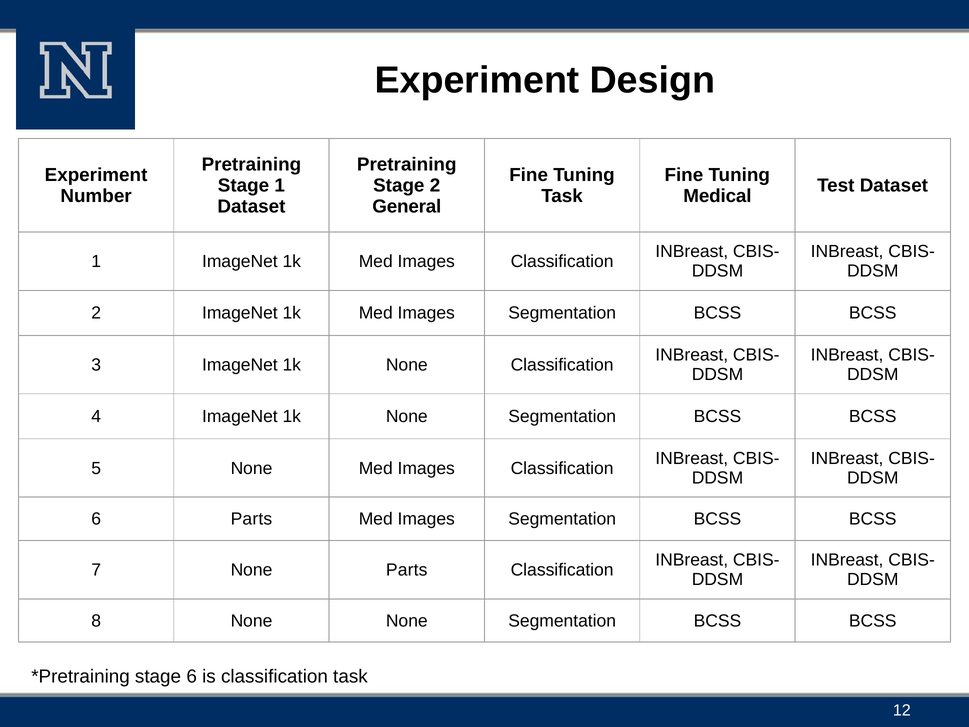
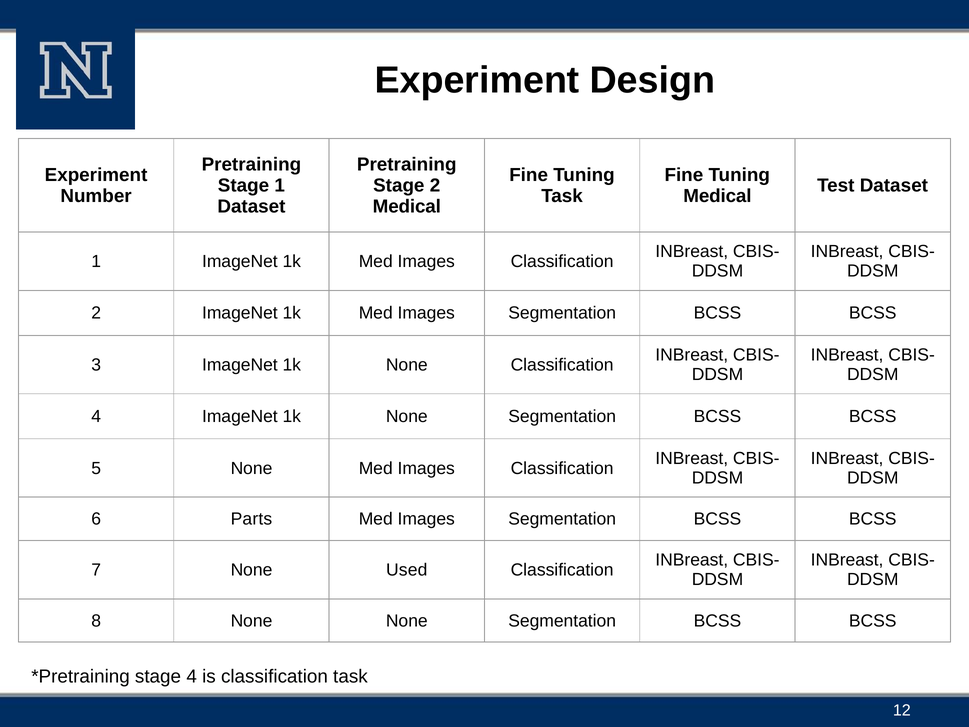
General: General -> Medical (407, 207)
None Parts: Parts -> Used (407, 570)
stage 6: 6 -> 4 (192, 676)
